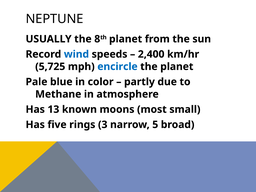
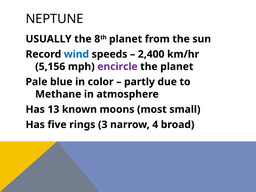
5,725: 5,725 -> 5,156 (50, 67)
encircle colour: blue -> purple (117, 67)
5: 5 -> 4 (155, 125)
